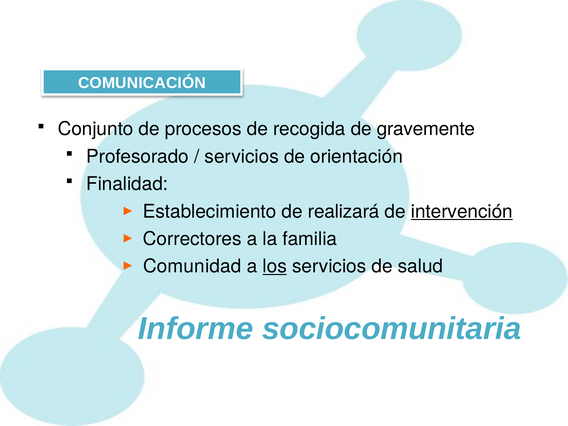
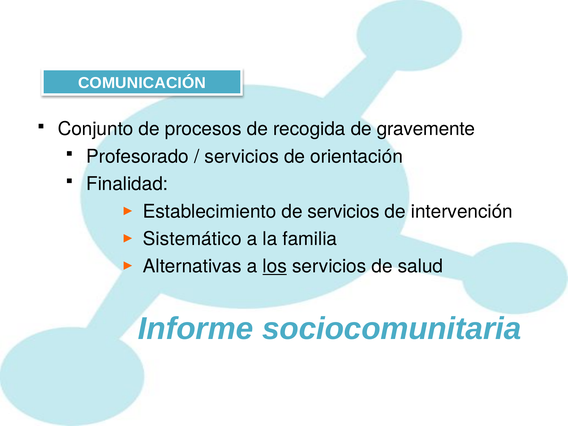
de realizará: realizará -> servicios (344, 211)
intervención underline: present -> none (462, 211)
Correctores: Correctores -> Sistemático (192, 239)
Comunidad: Comunidad -> Alternativas (192, 266)
